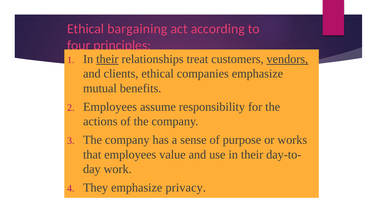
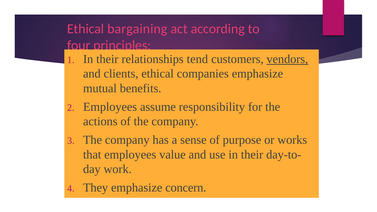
their underline: present -> none (107, 59)
treat: treat -> tend (197, 59)
privacy: privacy -> concern (186, 188)
